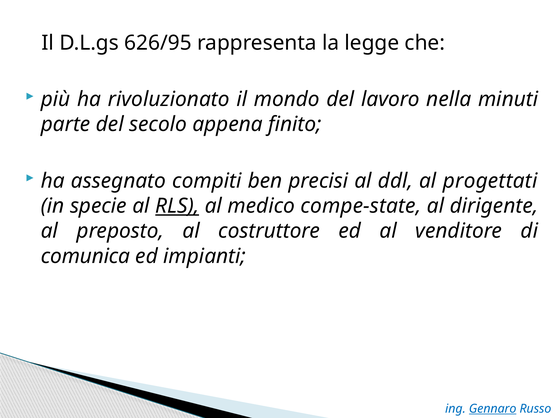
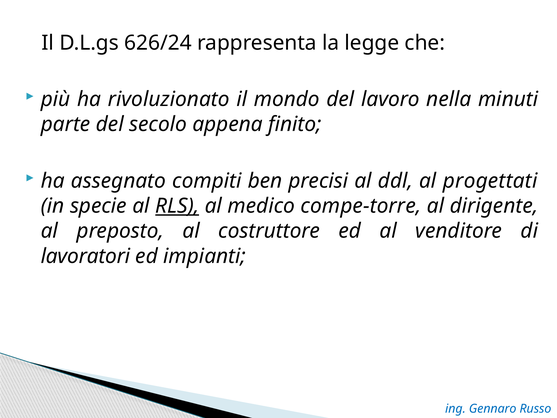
626/95: 626/95 -> 626/24 (158, 43)
compe-state: compe-state -> compe-torre (361, 206)
comunica: comunica -> lavoratori (85, 256)
Gennaro underline: present -> none (493, 408)
